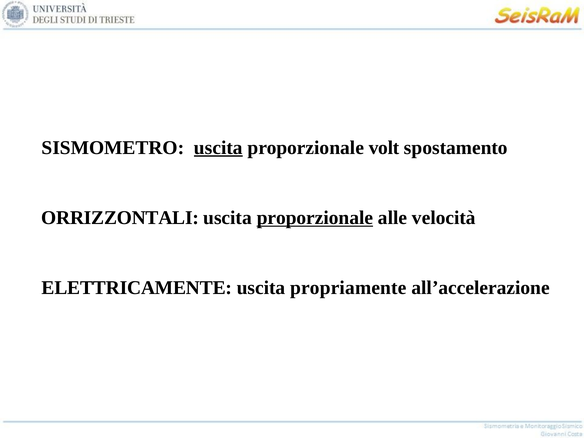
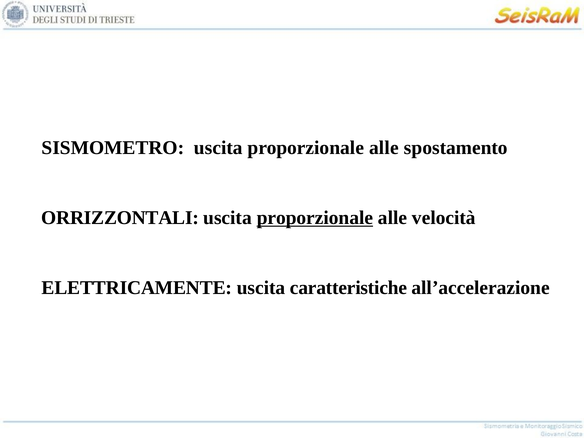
uscita underline: present -> none (218, 148)
volt: volt -> alle (384, 148)
propriamente: propriamente -> caratteristiche (349, 288)
